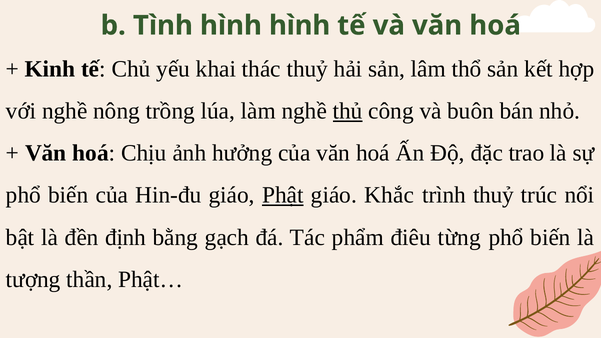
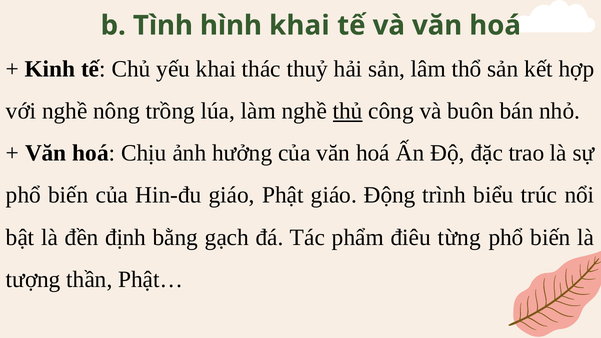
hình hình: hình -> khai (299, 26)
Phật underline: present -> none (283, 195)
Khắc: Khắc -> Động (390, 195)
trình thuỷ: thuỷ -> biểu (494, 195)
